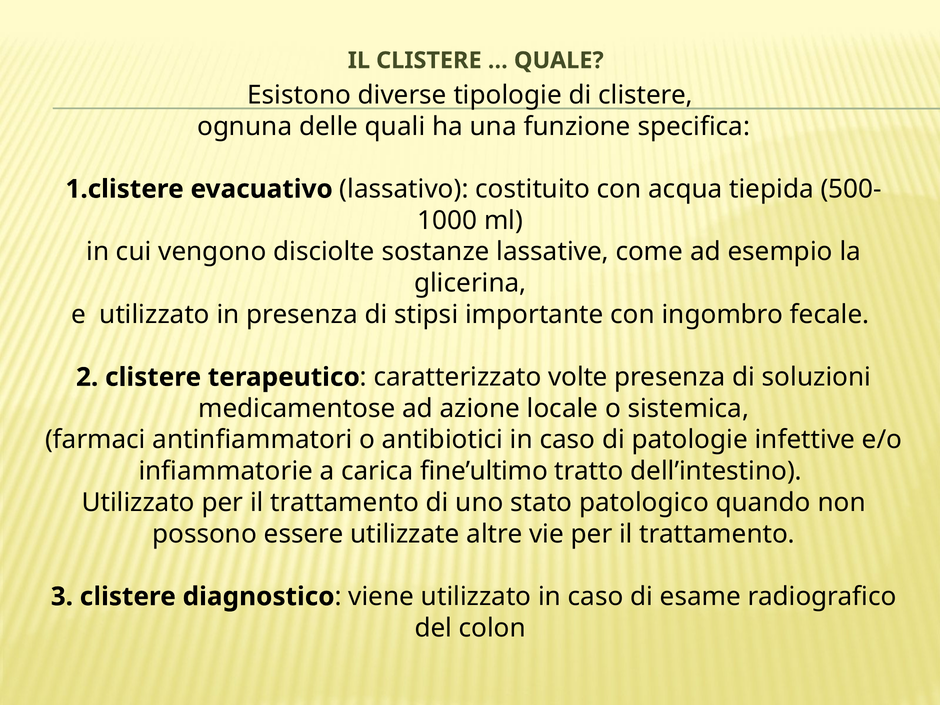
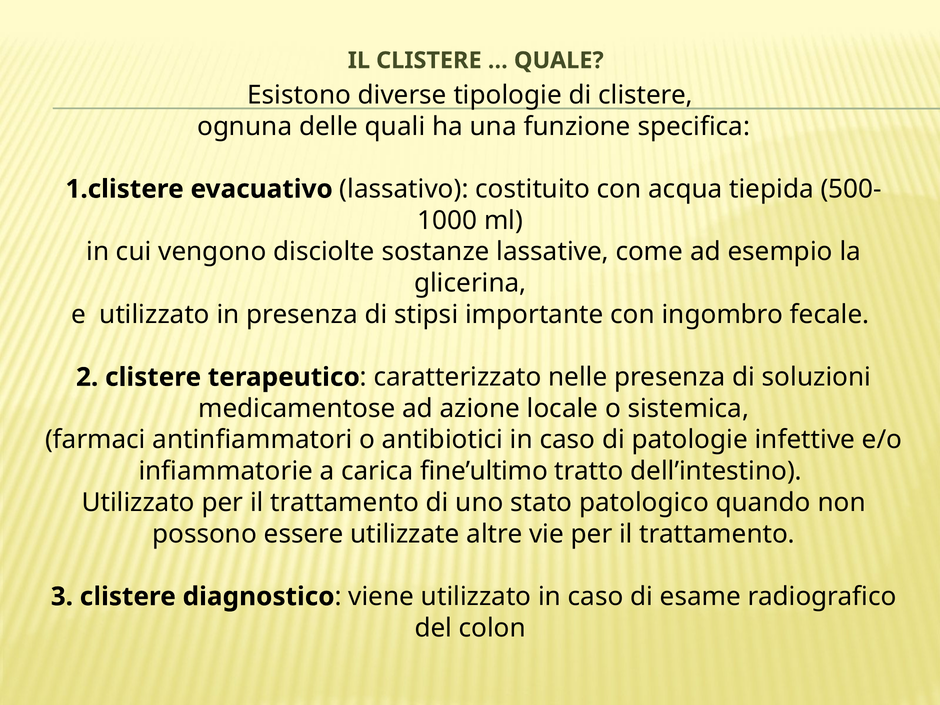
volte: volte -> nelle (578, 377)
